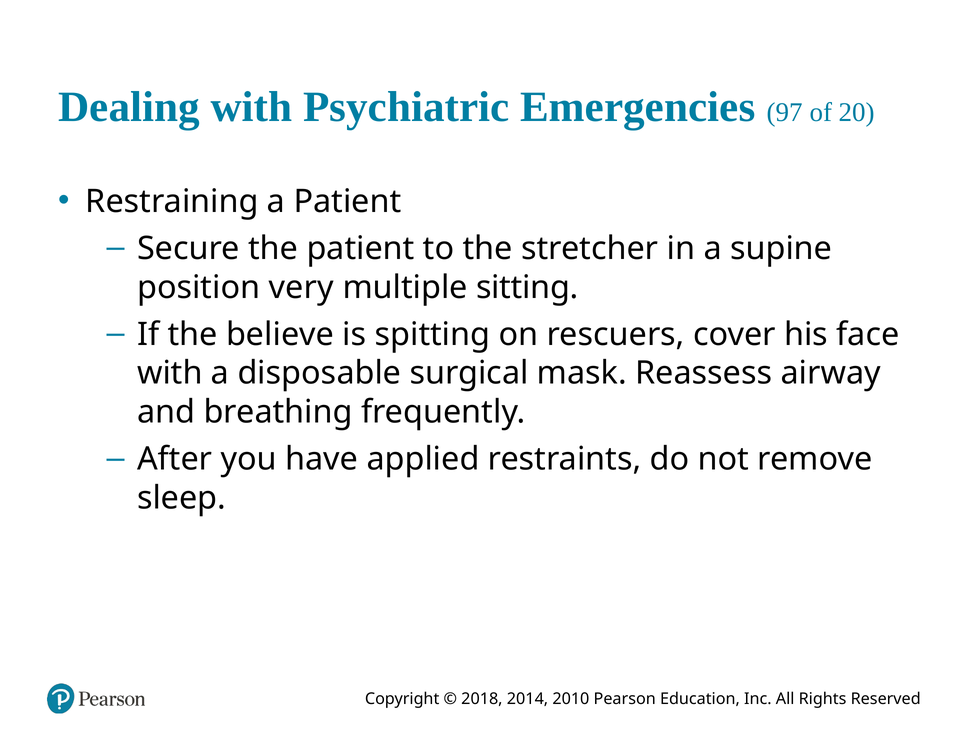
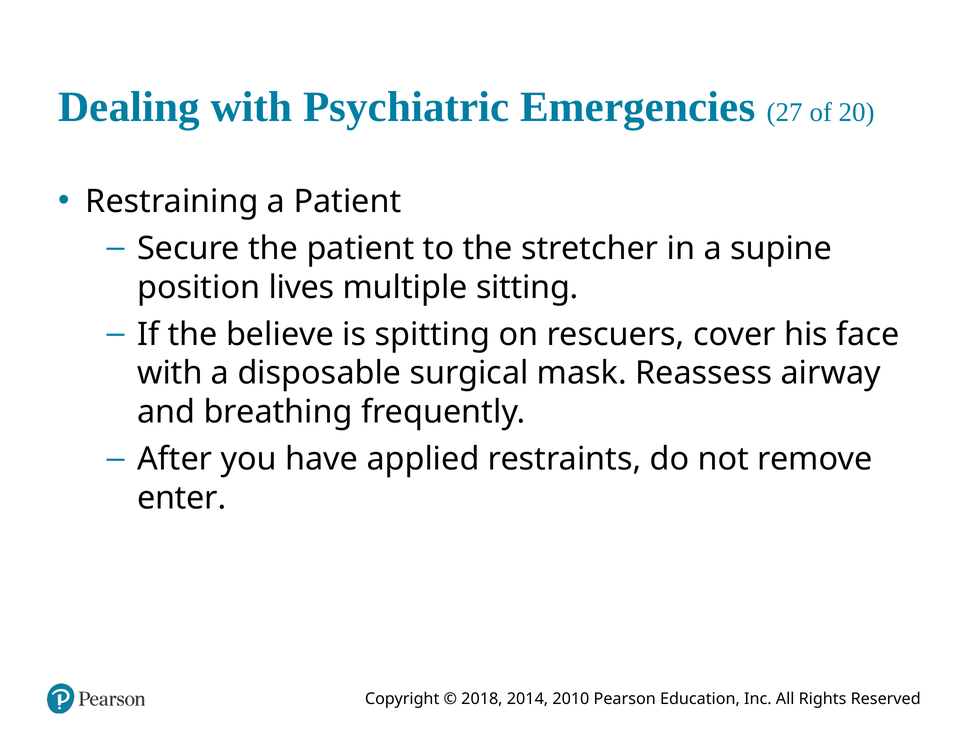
97: 97 -> 27 (785, 112)
very: very -> lives (301, 287)
sleep: sleep -> enter (182, 498)
